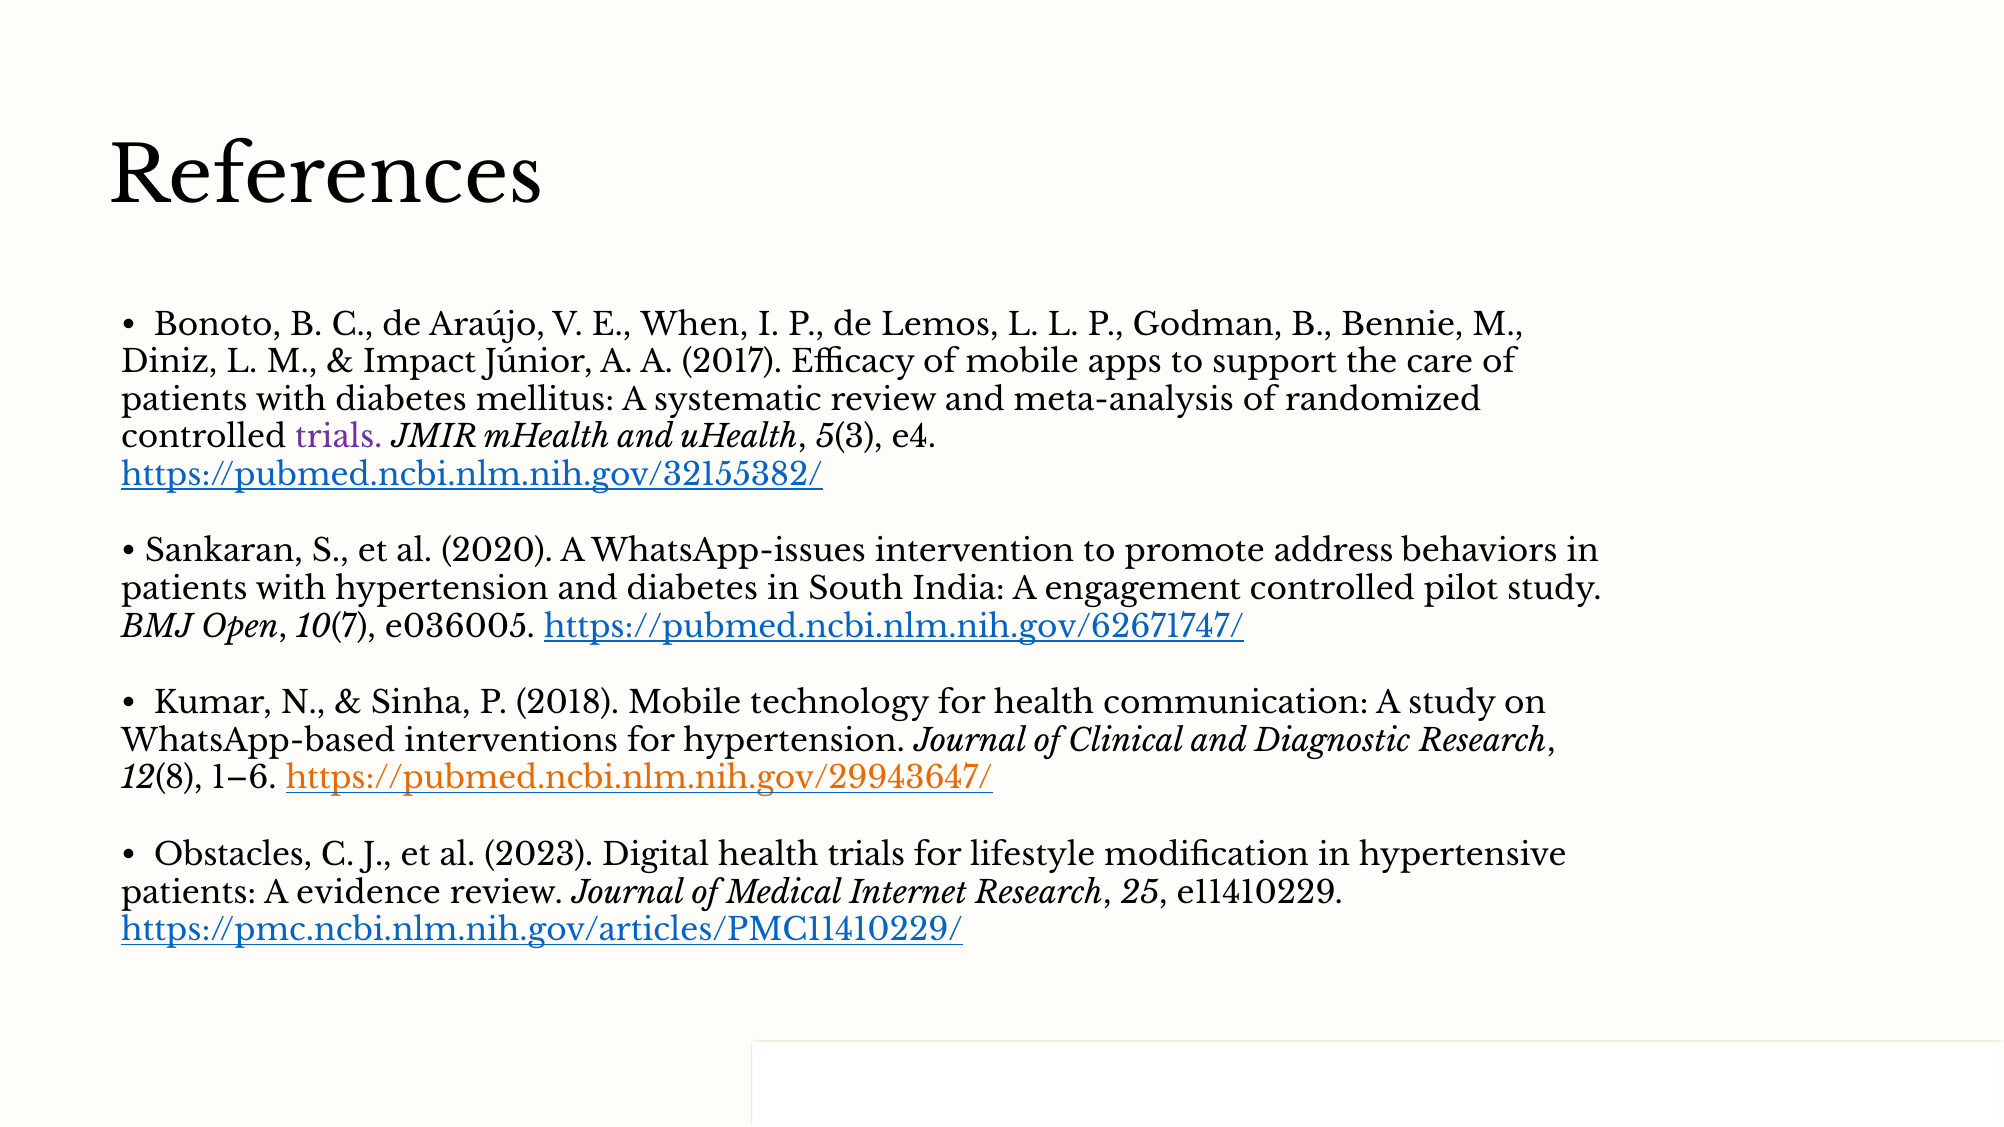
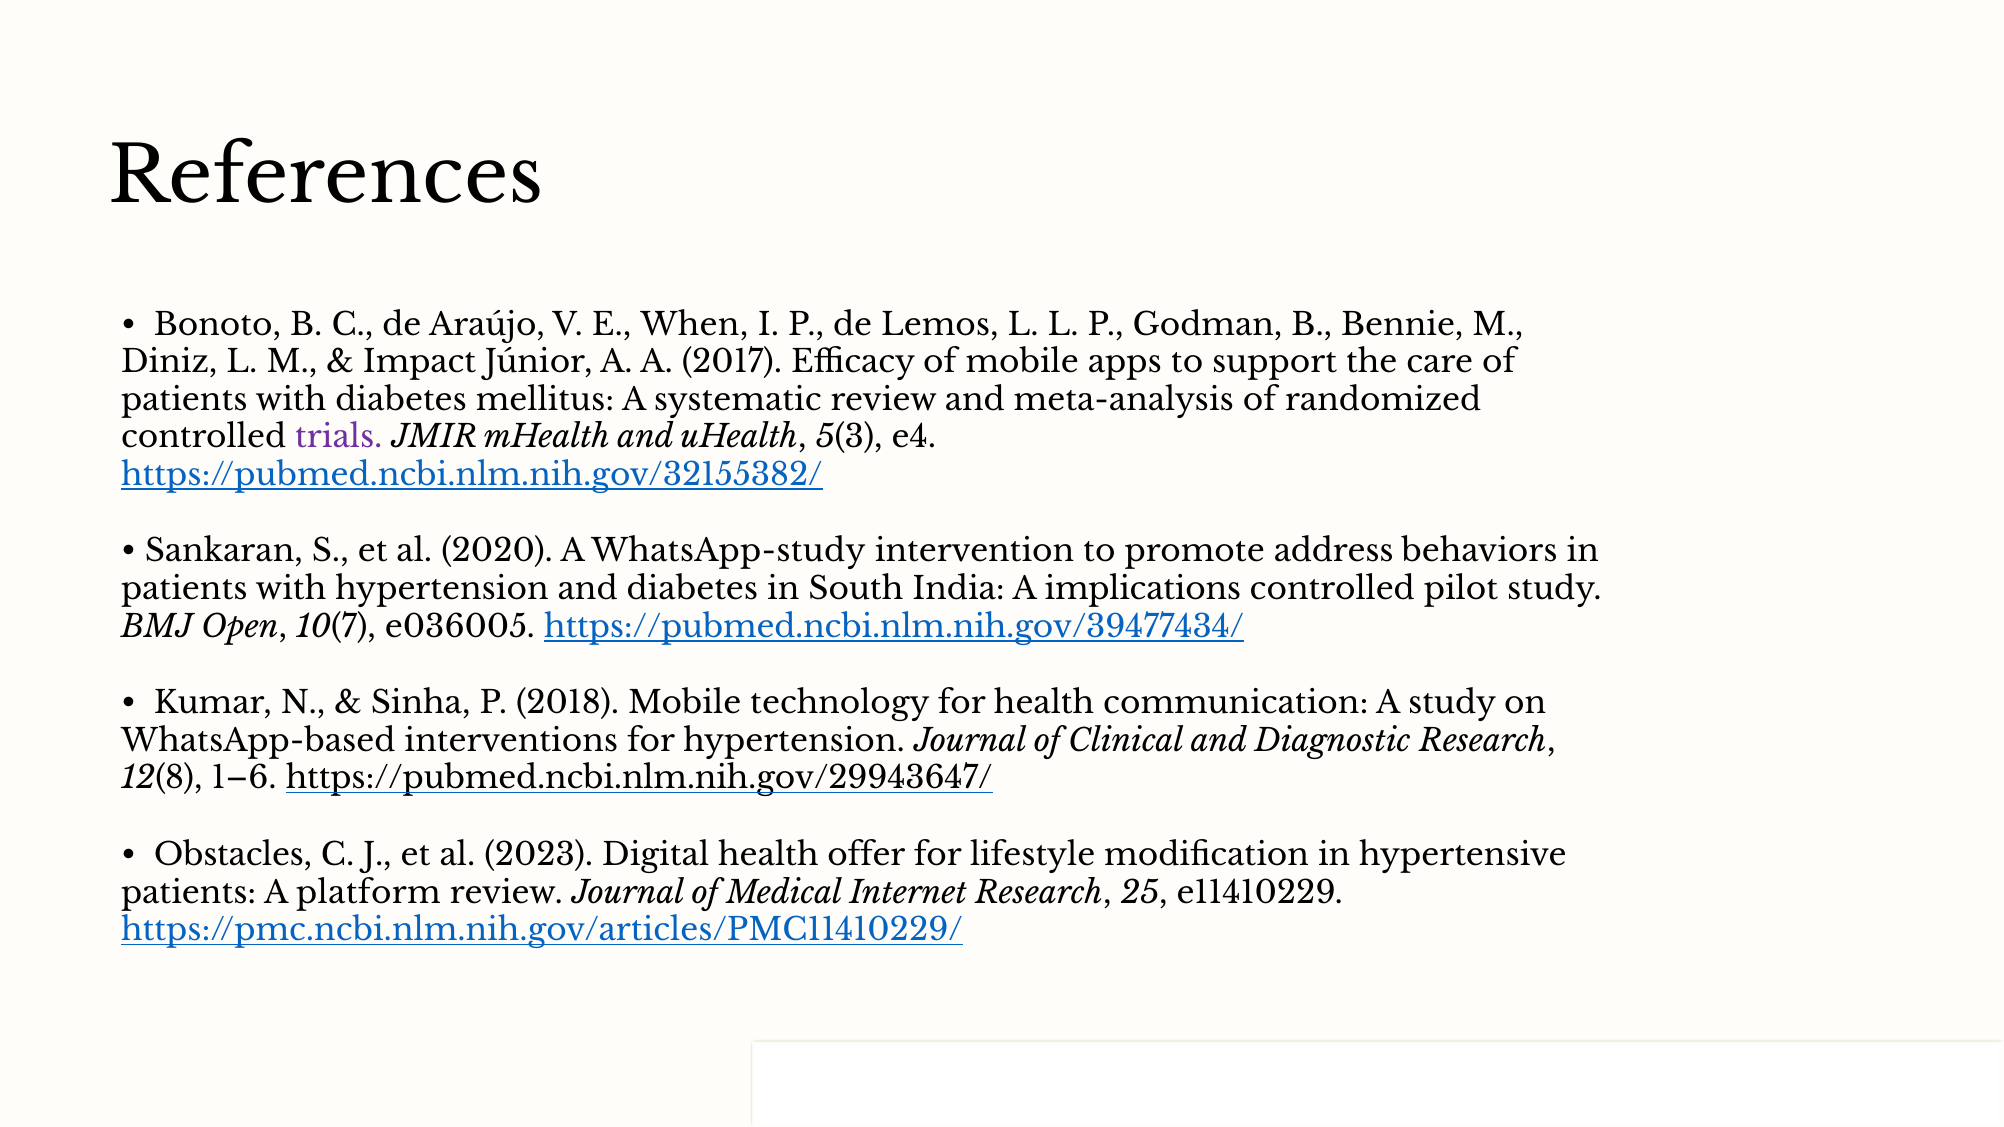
WhatsApp-issues: WhatsApp-issues -> WhatsApp-study (728, 552)
engagement: engagement -> implications (1143, 589)
https://pubmed.ncbi.nlm.nih.gov/62671747/: https://pubmed.ncbi.nlm.nih.gov/62671747/ -> https://pubmed.ncbi.nlm.nih.gov/39477434/ (894, 627)
https://pubmed.ncbi.nlm.nih.gov/29943647/ colour: orange -> black (639, 779)
health trials: trials -> offer (866, 855)
evidence: evidence -> platform (368, 893)
